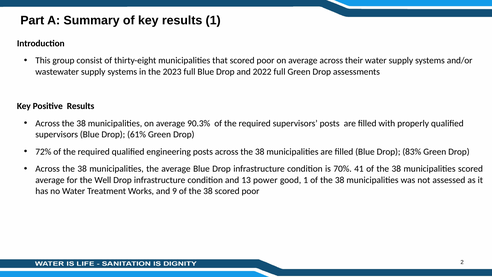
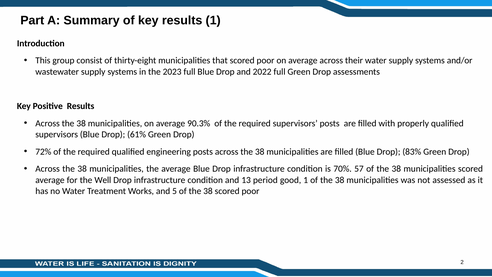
41: 41 -> 57 (359, 169)
power: power -> period (265, 180)
9: 9 -> 5 (175, 191)
